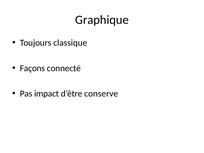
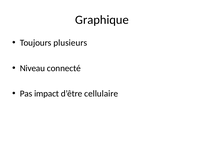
classique: classique -> plusieurs (70, 43)
Façons: Façons -> Niveau (32, 68)
conserve: conserve -> cellulaire (101, 94)
